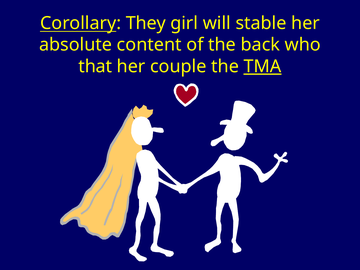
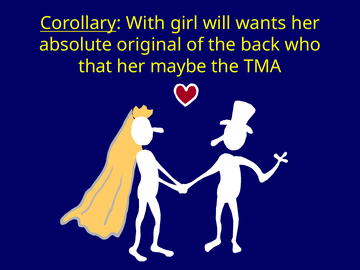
They: They -> With (146, 23)
stable: stable -> wants (261, 23)
content: content -> original (149, 45)
couple: couple -> maybe (178, 66)
TMA underline: present -> none (262, 66)
